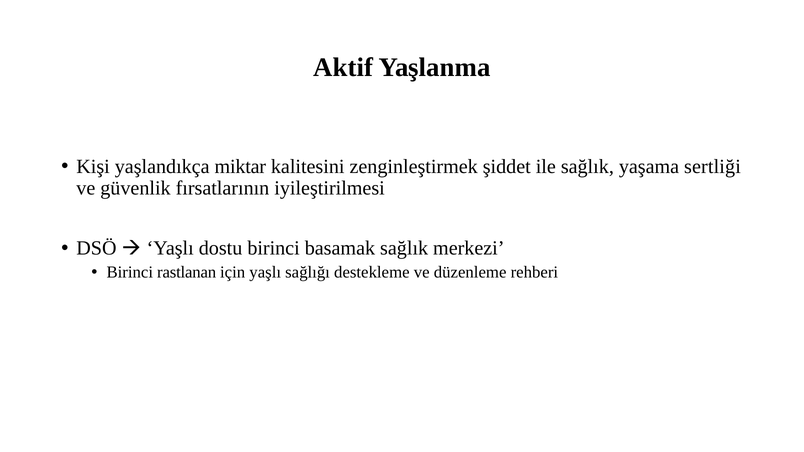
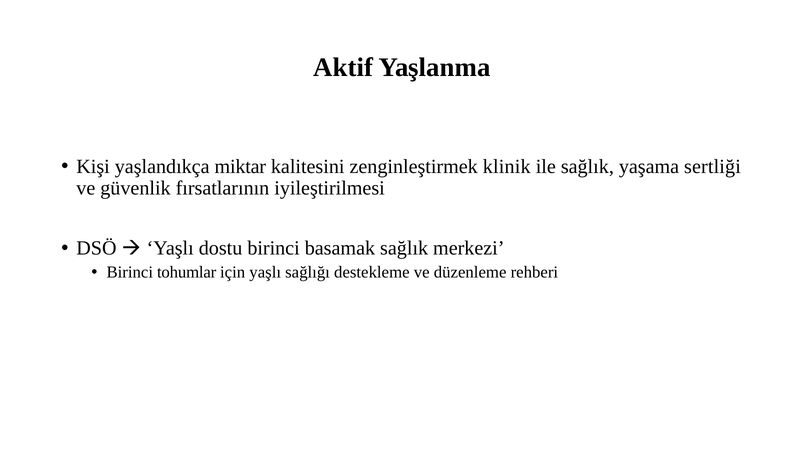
şiddet: şiddet -> klinik (507, 167)
rastlanan: rastlanan -> tohumlar (187, 273)
